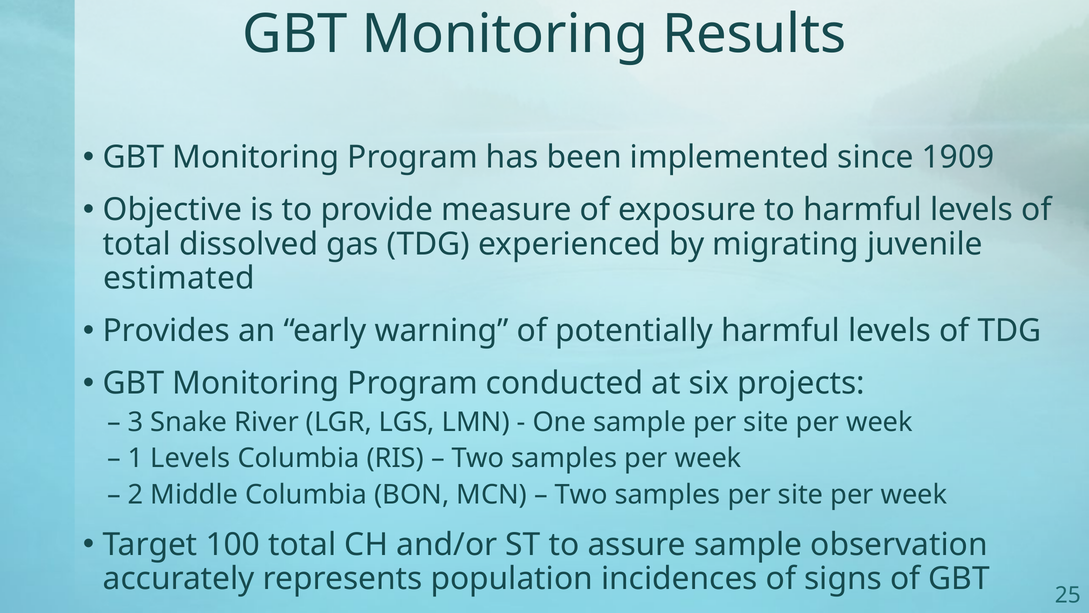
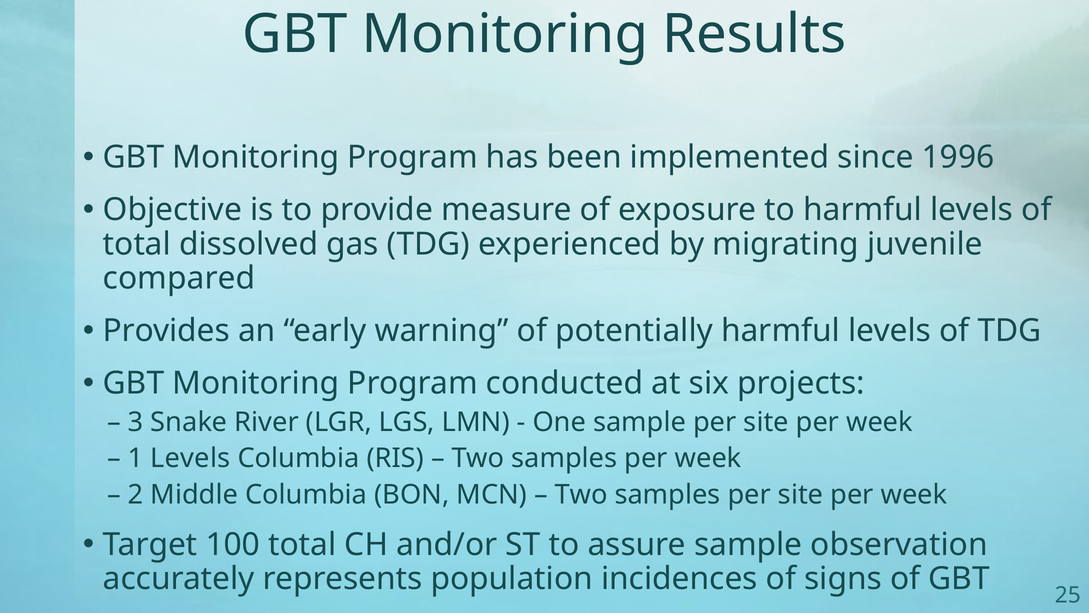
1909: 1909 -> 1996 (958, 157)
estimated: estimated -> compared (179, 278)
